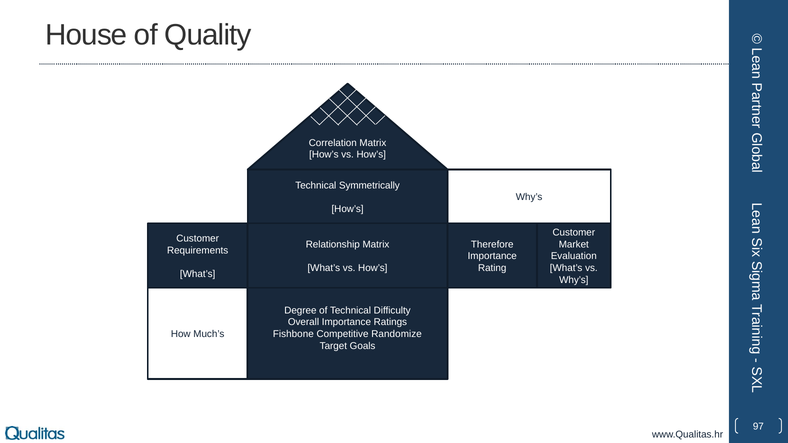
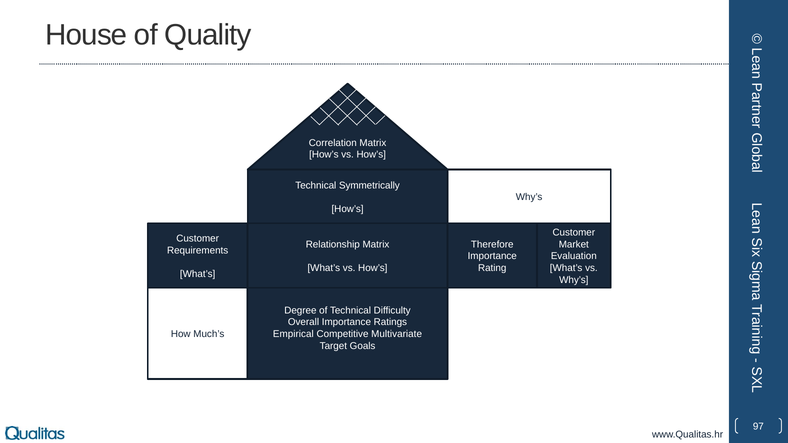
Fishbone: Fishbone -> Empirical (293, 334)
Randomize: Randomize -> Multivariate (397, 334)
